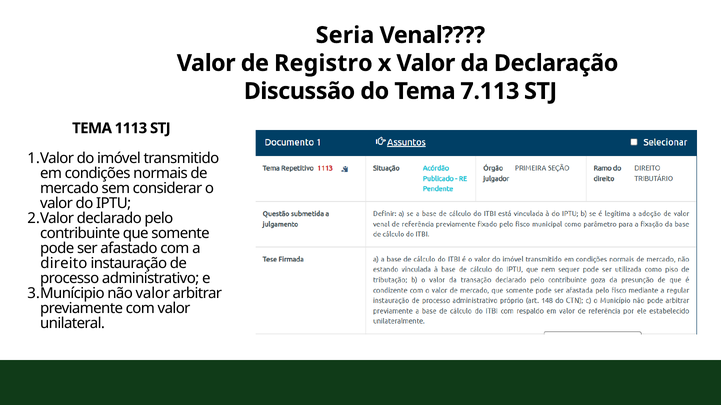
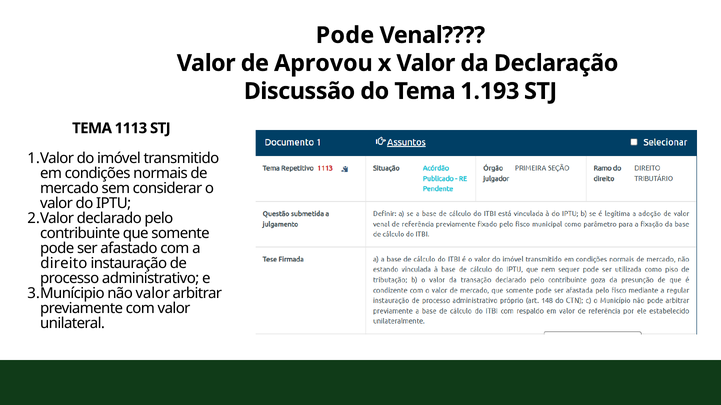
Seria: Seria -> Pode (345, 35)
Registro: Registro -> Aprovou (323, 63)
7.113: 7.113 -> 1.193 (490, 91)
